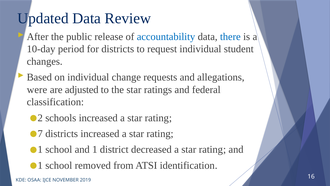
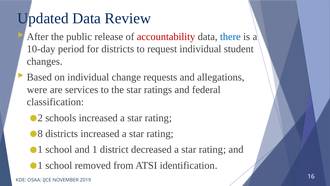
accountability colour: blue -> red (166, 37)
adjusted: adjusted -> services (82, 89)
7: 7 -> 8 (40, 133)
